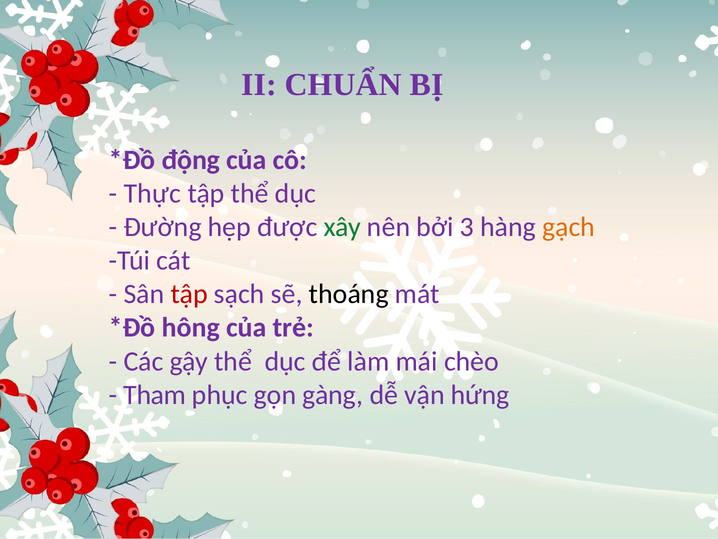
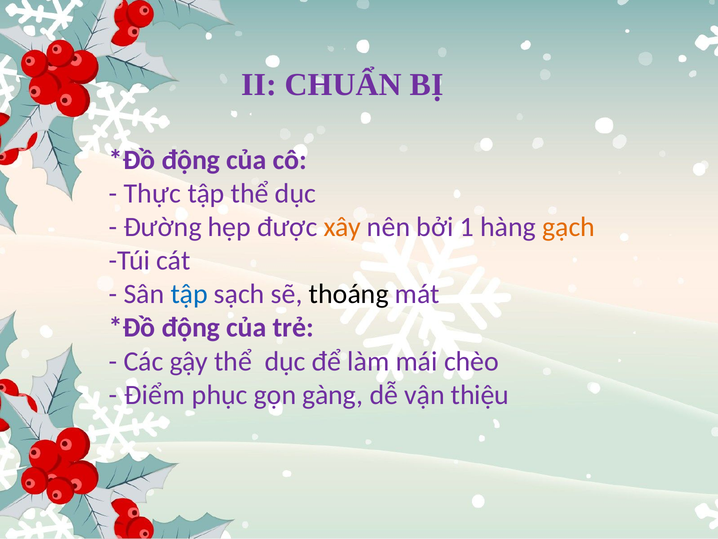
xây colour: green -> orange (342, 227)
3: 3 -> 1 (467, 227)
tập colour: red -> blue (189, 294)
hông: hông -> động (191, 327)
Tham: Tham -> Điểm (154, 395)
hứng: hứng -> thiệu (480, 395)
